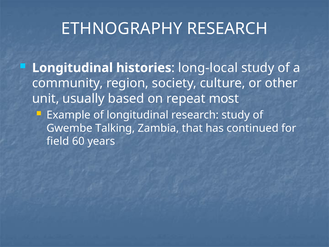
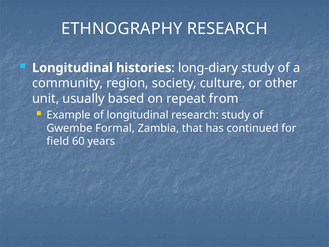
long-local: long-local -> long-diary (208, 68)
most: most -> from (224, 99)
Talking: Talking -> Formal (115, 128)
